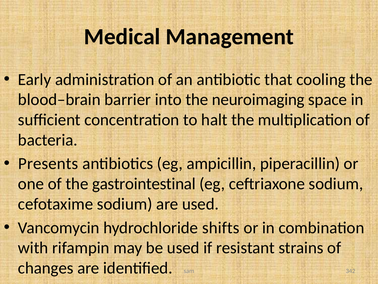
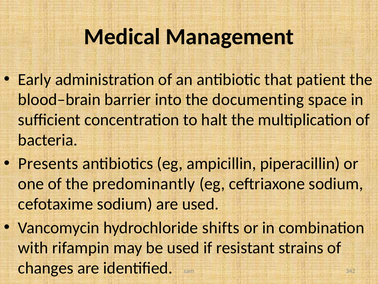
cooling: cooling -> patient (321, 79)
neuroimaging: neuroimaging -> documenting (258, 99)
gastrointestinal: gastrointestinal -> predominantly (144, 184)
